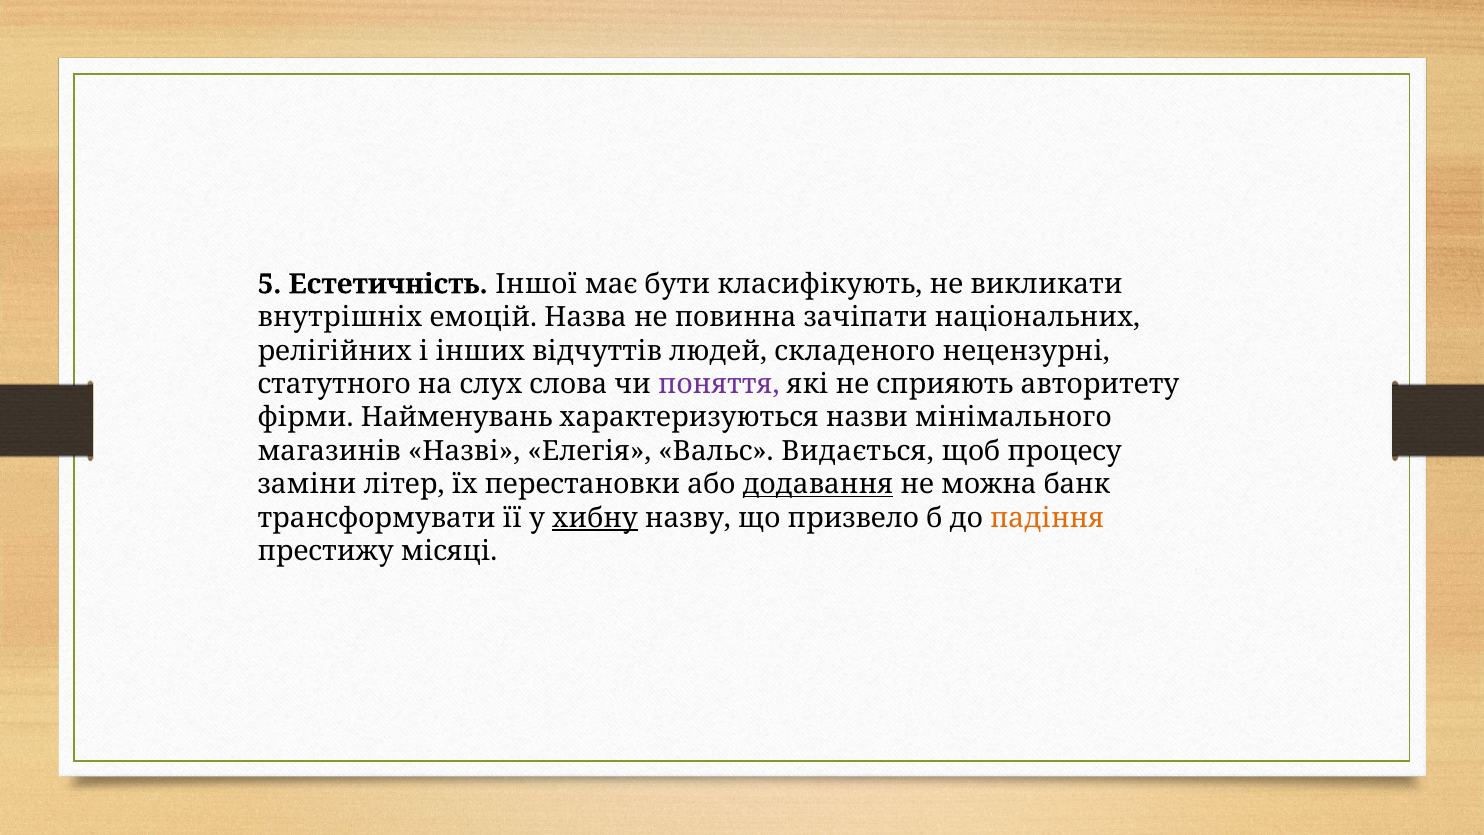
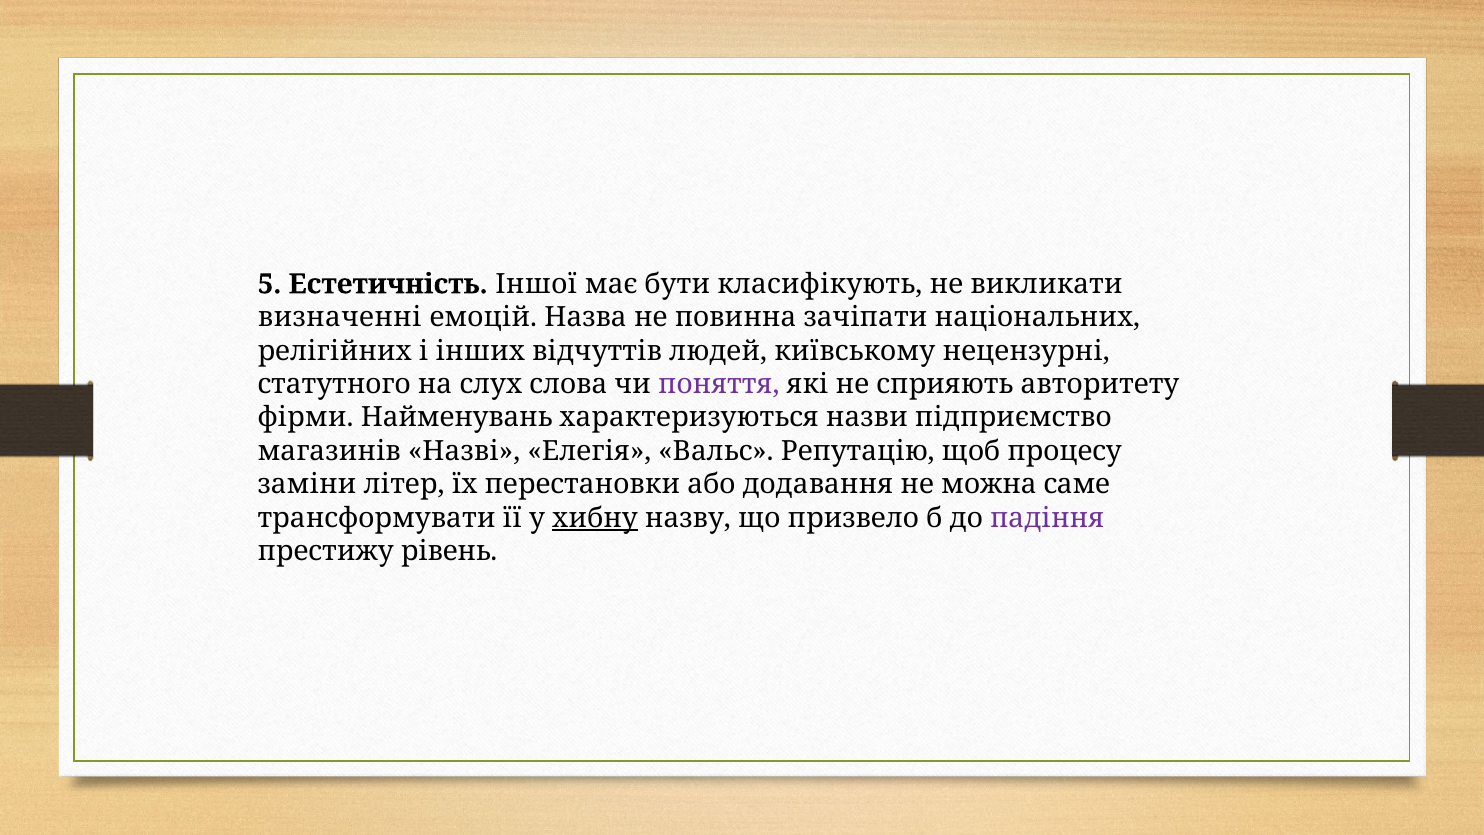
внутрішніх: внутрішніх -> визначенні (340, 317)
складеного: складеного -> київському (855, 351)
мінімального: мінімального -> підприємство (1013, 418)
Видається: Видається -> Репутацію (858, 451)
додавання underline: present -> none (818, 484)
банк: банк -> саме (1077, 484)
падіння colour: orange -> purple (1047, 518)
місяці: місяці -> рівень (449, 551)
